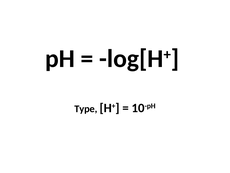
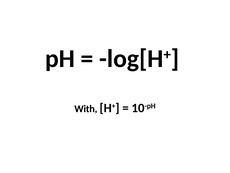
Type: Type -> With (86, 109)
